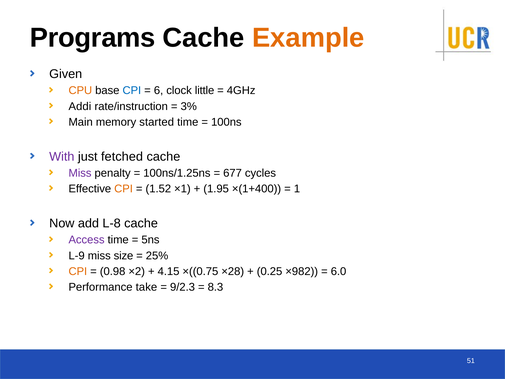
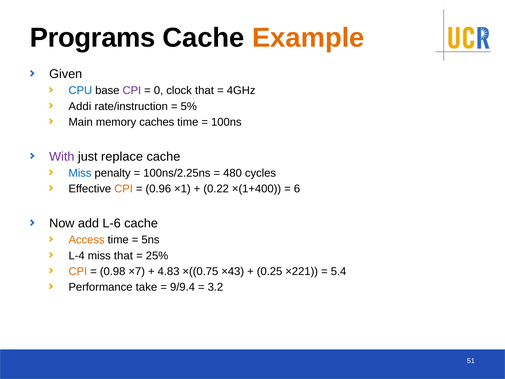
CPU colour: orange -> blue (80, 91)
CPI colour: blue -> purple (132, 91)
6: 6 -> 0 (159, 91)
clock little: little -> that (204, 91)
3%: 3% -> 5% (189, 106)
started: started -> caches (157, 122)
fetched: fetched -> replace (122, 157)
Miss colour: purple -> blue (80, 173)
100ns/1.25ns: 100ns/1.25ns -> 100ns/2.25ns (177, 173)
677: 677 -> 480 (233, 173)
1.52: 1.52 -> 0.96 (158, 189)
1.95: 1.95 -> 0.22 (216, 189)
1: 1 -> 6 (297, 189)
L-8: L-8 -> L-6 (112, 223)
Access colour: purple -> orange (87, 240)
L-9: L-9 -> L-4 (77, 256)
miss size: size -> that (123, 256)
×2: ×2 -> ×7 (137, 271)
4.15: 4.15 -> 4.83 (169, 271)
×28: ×28 -> ×43 (233, 271)
×982: ×982 -> ×221 (302, 271)
6.0: 6.0 -> 5.4 (339, 271)
9/2.3: 9/2.3 -> 9/9.4 (183, 287)
8.3: 8.3 -> 3.2 (215, 287)
